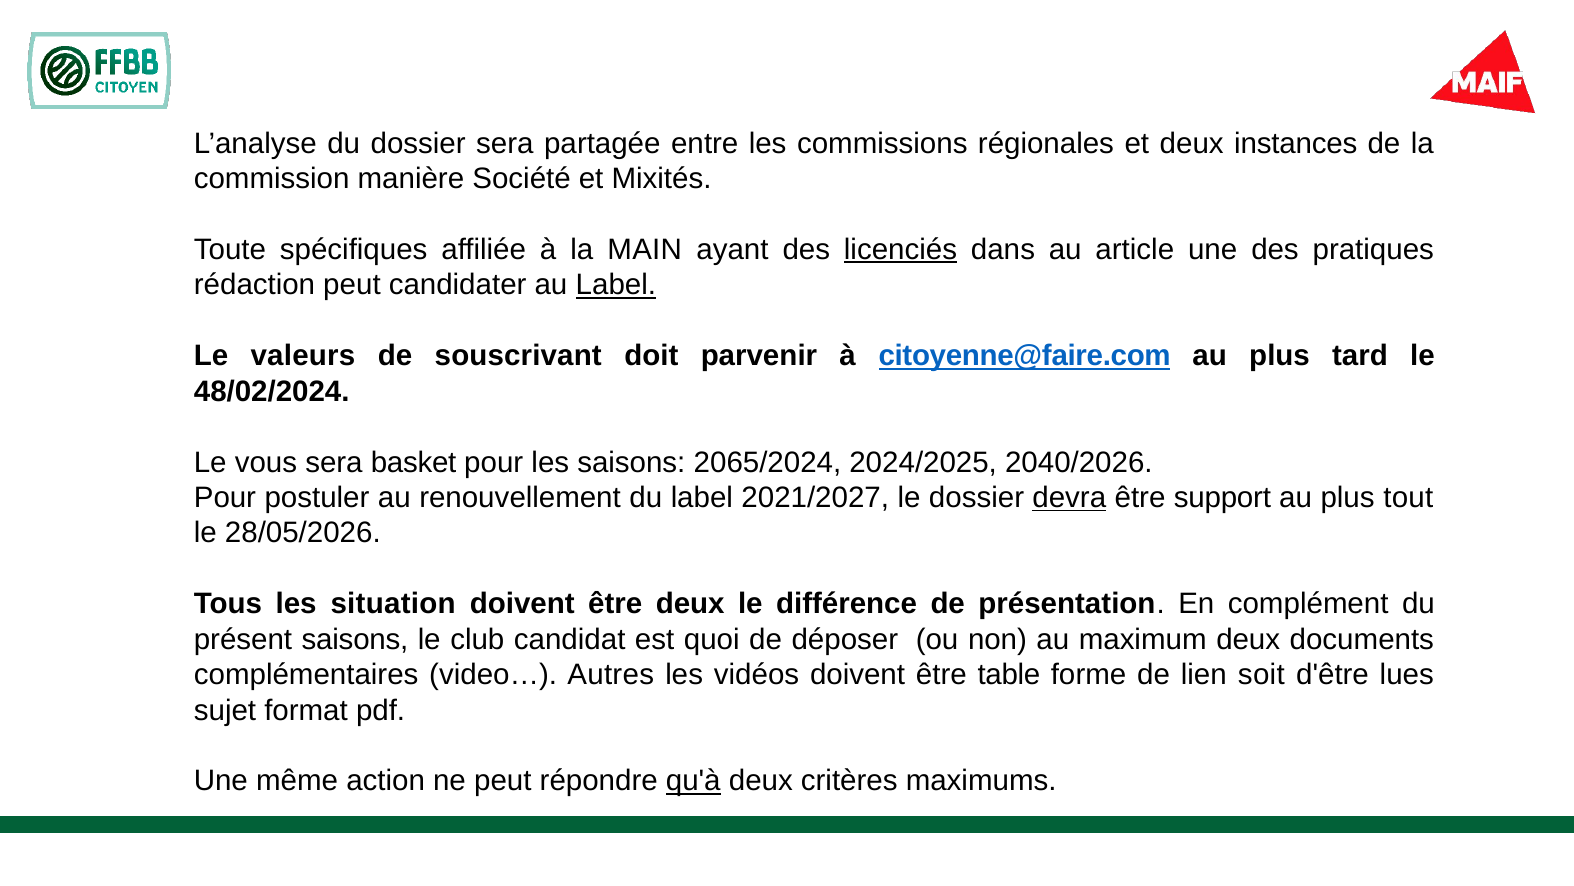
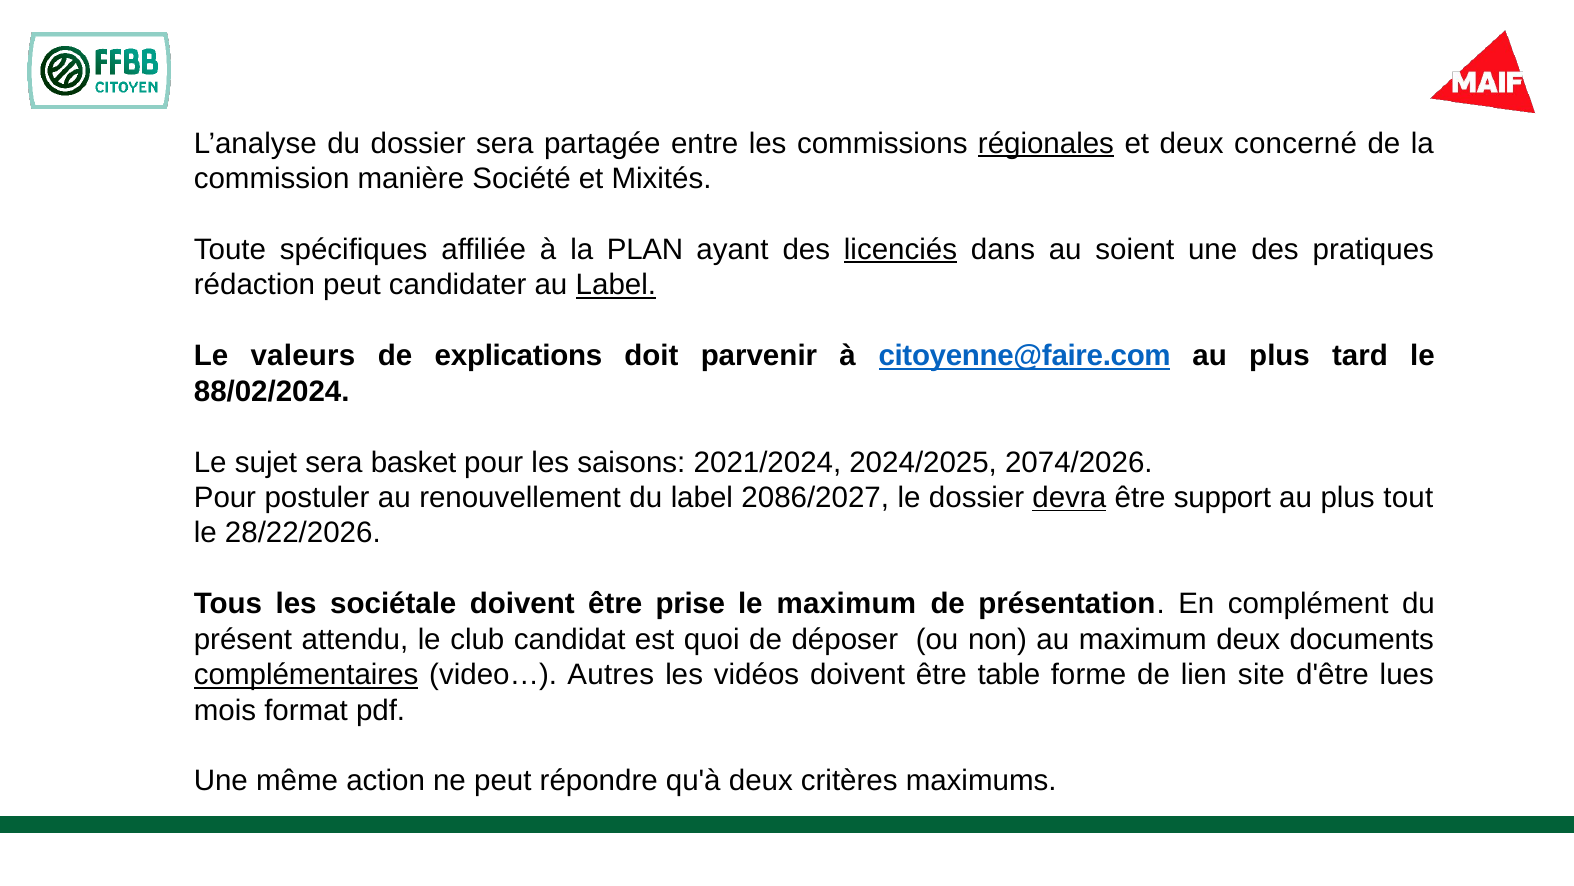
régionales underline: none -> present (1046, 143)
instances: instances -> concerné (1296, 143)
MAIN: MAIN -> PLAN (645, 249)
article: article -> soient (1135, 249)
souscrivant: souscrivant -> explications (518, 356)
48/02/2024: 48/02/2024 -> 88/02/2024 (272, 391)
vous: vous -> sujet (266, 462)
2065/2024: 2065/2024 -> 2021/2024 (767, 462)
2040/2026: 2040/2026 -> 2074/2026 (1079, 462)
2021/2027: 2021/2027 -> 2086/2027 (815, 497)
28/05/2026: 28/05/2026 -> 28/22/2026 (303, 533)
situation: situation -> sociétale (393, 604)
être deux: deux -> prise (690, 604)
le différence: différence -> maximum (846, 604)
présent saisons: saisons -> attendu (355, 639)
complémentaires underline: none -> present (306, 674)
soit: soit -> site (1261, 674)
sujet: sujet -> mois (225, 710)
qu'à underline: present -> none (693, 781)
